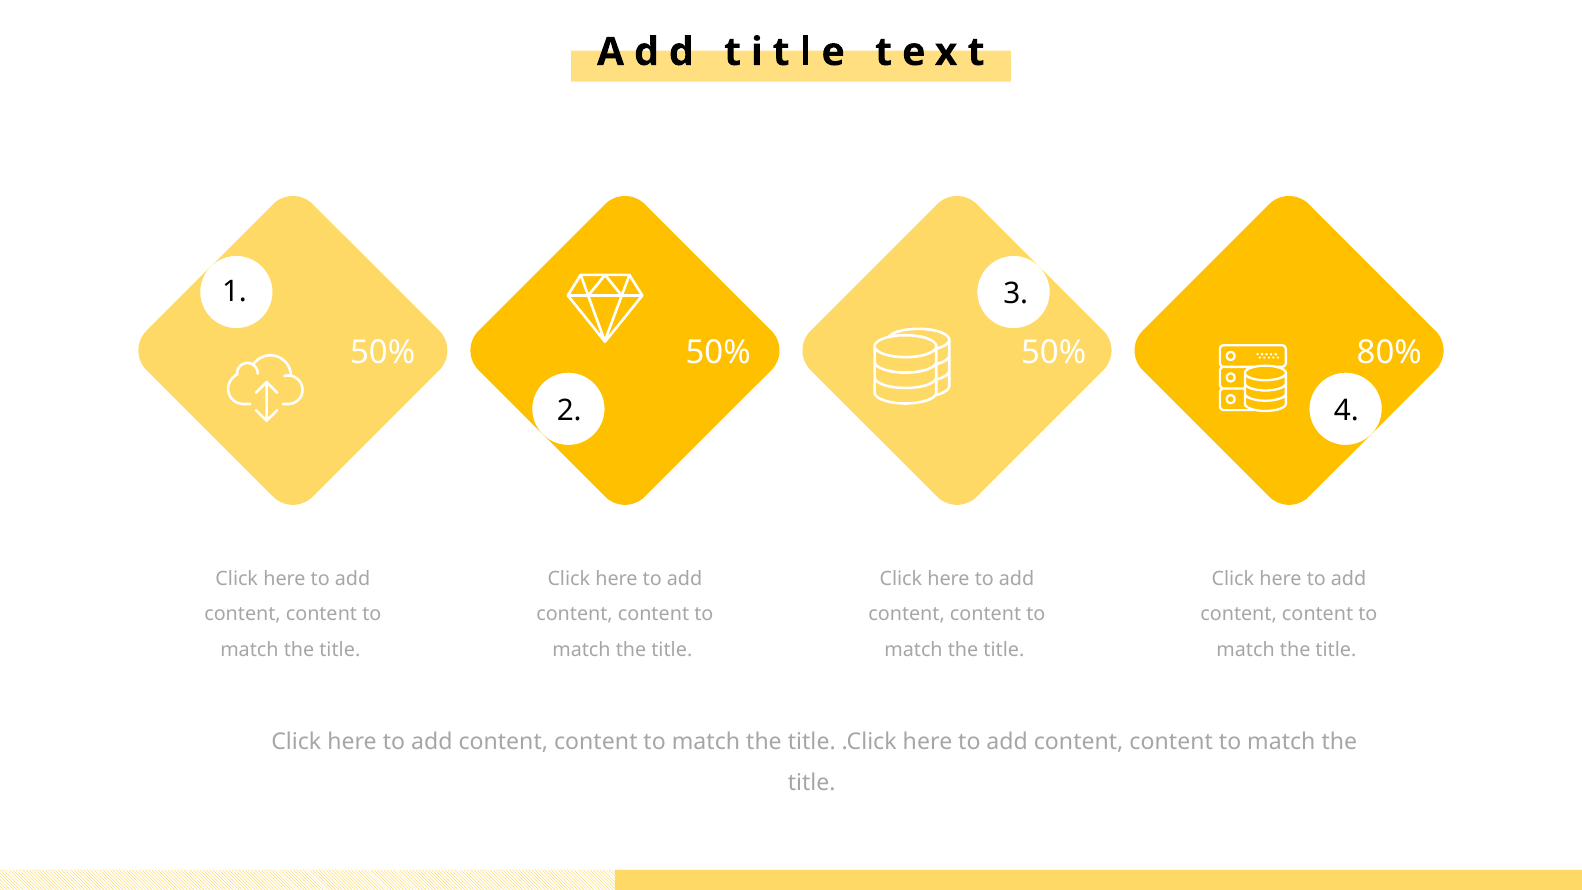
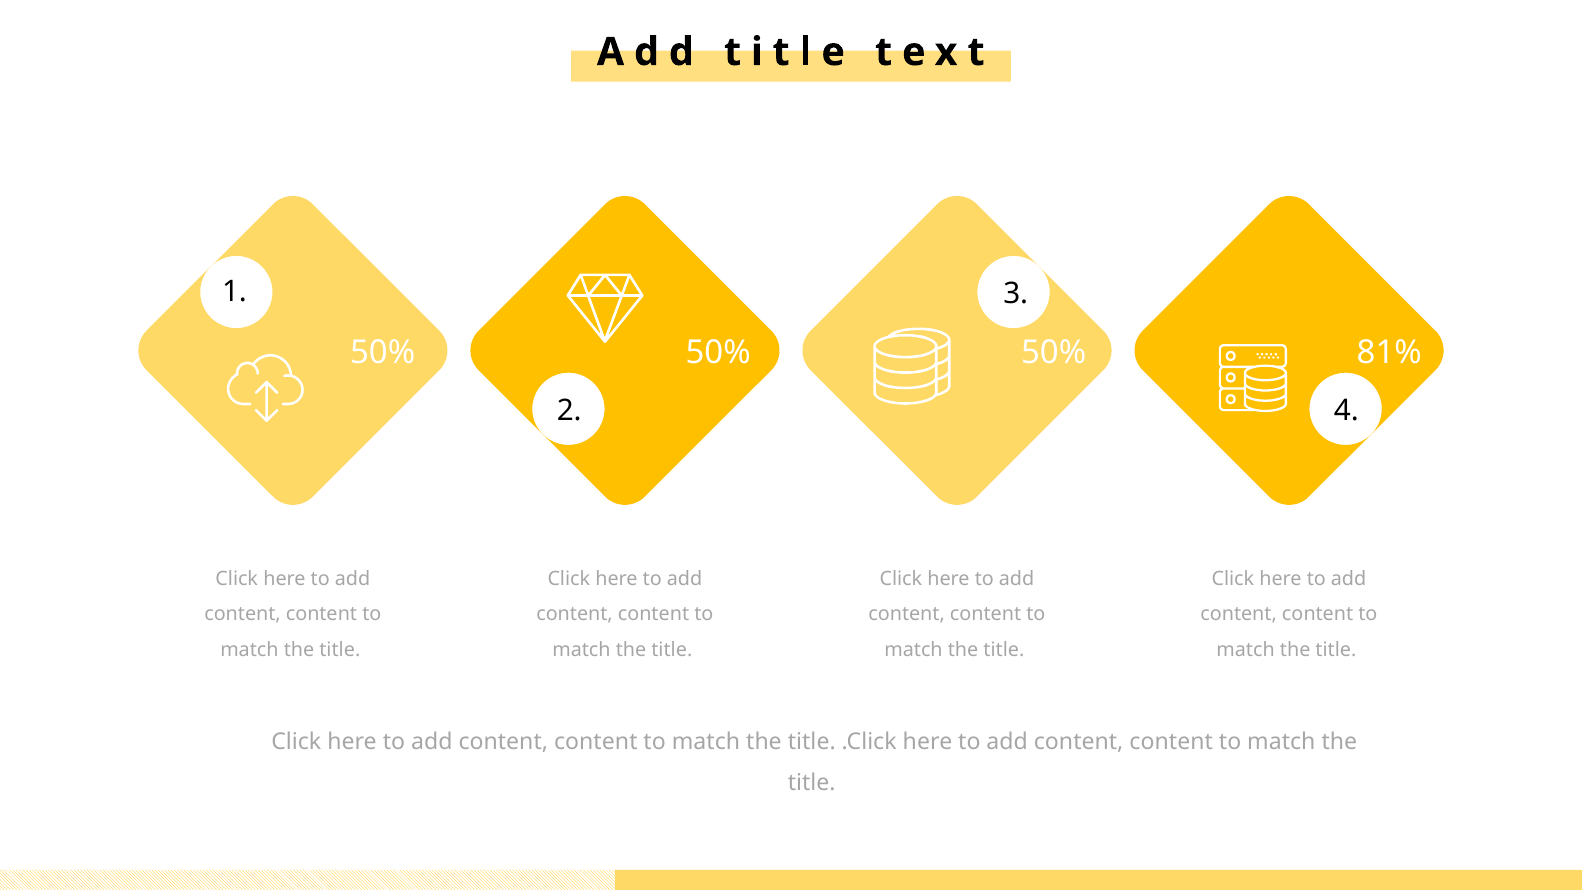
80%: 80% -> 81% (1389, 352)
